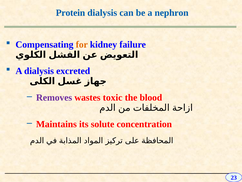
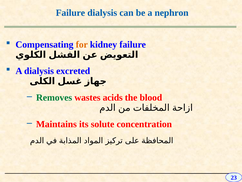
Protein: Protein -> Failure (70, 13)
Removes colour: purple -> green (54, 97)
toxic: toxic -> acids (113, 97)
